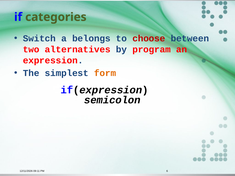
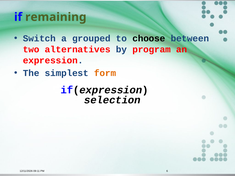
categories: categories -> remaining (56, 17)
belongs: belongs -> grouped (91, 39)
choose colour: red -> black (149, 39)
semicolon: semicolon -> selection (112, 100)
